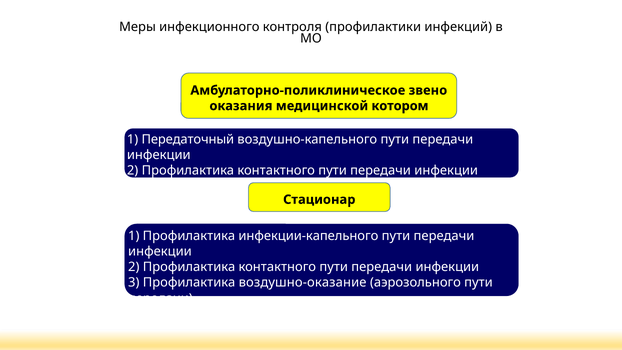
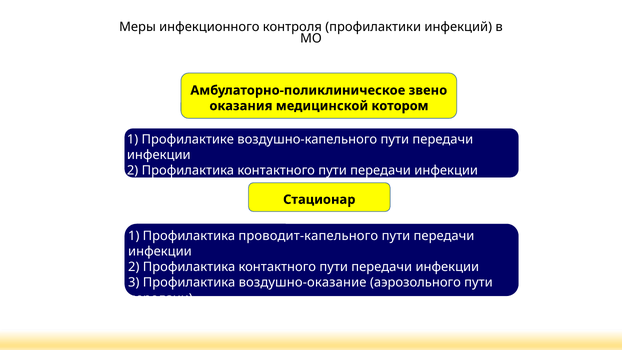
Передаточный: Передаточный -> Профилактике (188, 140)
инфекции-капельного: инфекции-капельного -> проводит-капельного (308, 236)
